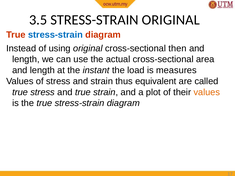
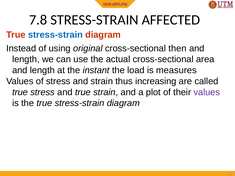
3.5: 3.5 -> 7.8 (38, 20)
STRESS-STRAIN ORIGINAL: ORIGINAL -> AFFECTED (171, 20)
equivalent: equivalent -> increasing (156, 81)
values colour: orange -> purple (207, 92)
